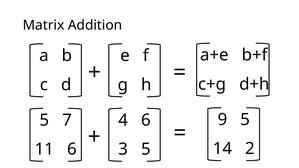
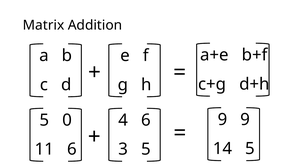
9 5: 5 -> 9 (245, 120)
7: 7 -> 0 (67, 120)
14 2: 2 -> 5 (250, 149)
